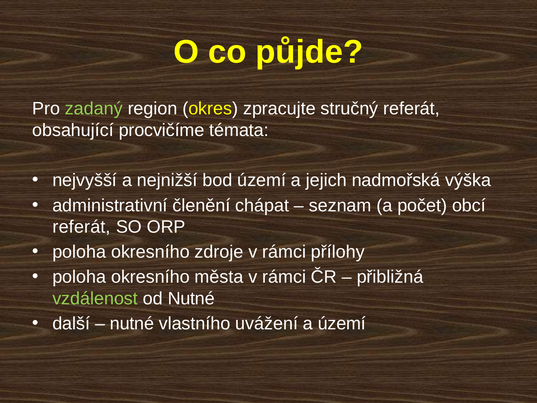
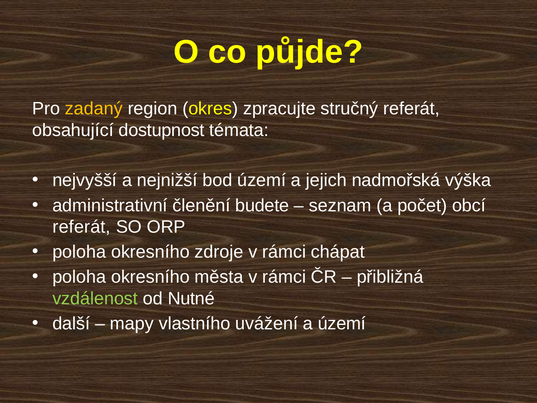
zadaný colour: light green -> yellow (94, 109)
procvičíme: procvičíme -> dostupnost (162, 130)
chápat: chápat -> budete (262, 205)
přílohy: přílohy -> chápat (338, 252)
nutné: nutné -> mapy (132, 323)
